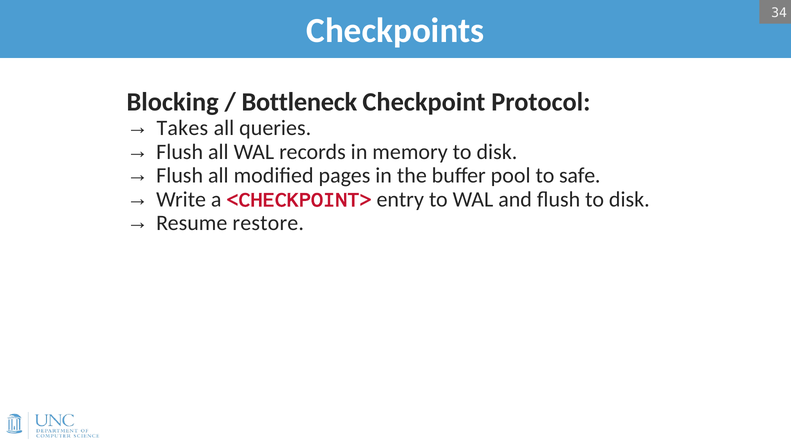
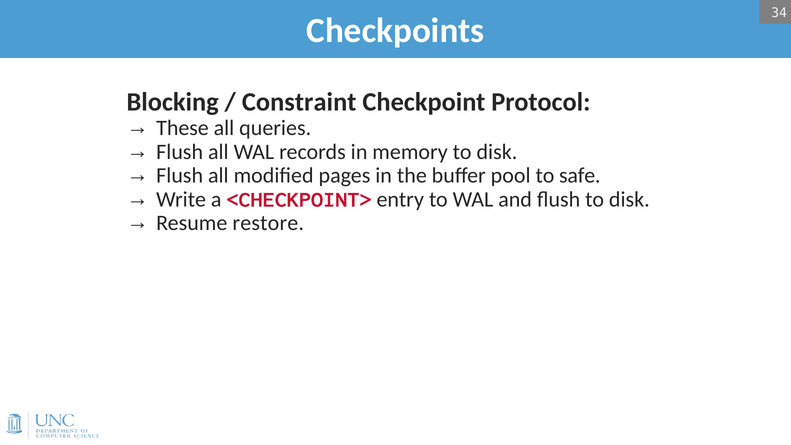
Bottleneck: Bottleneck -> Constraint (299, 102)
Takes: Takes -> These (182, 128)
